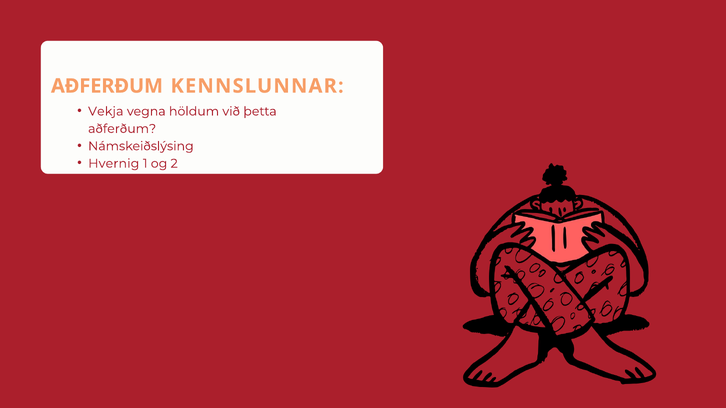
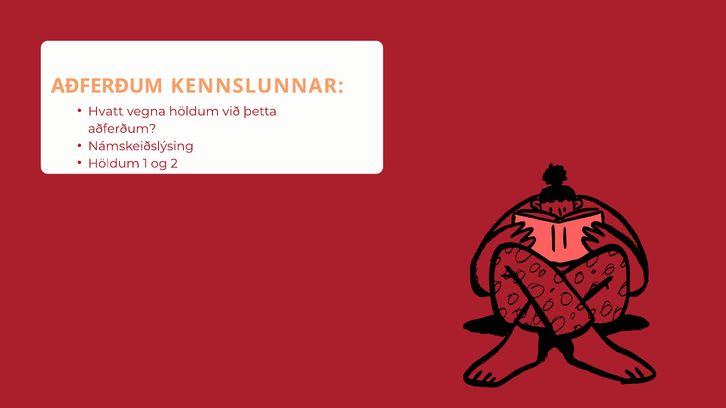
Vekja: Vekja -> Hvatt (106, 111)
Hvernig: Hvernig -> Höldum (114, 164)
